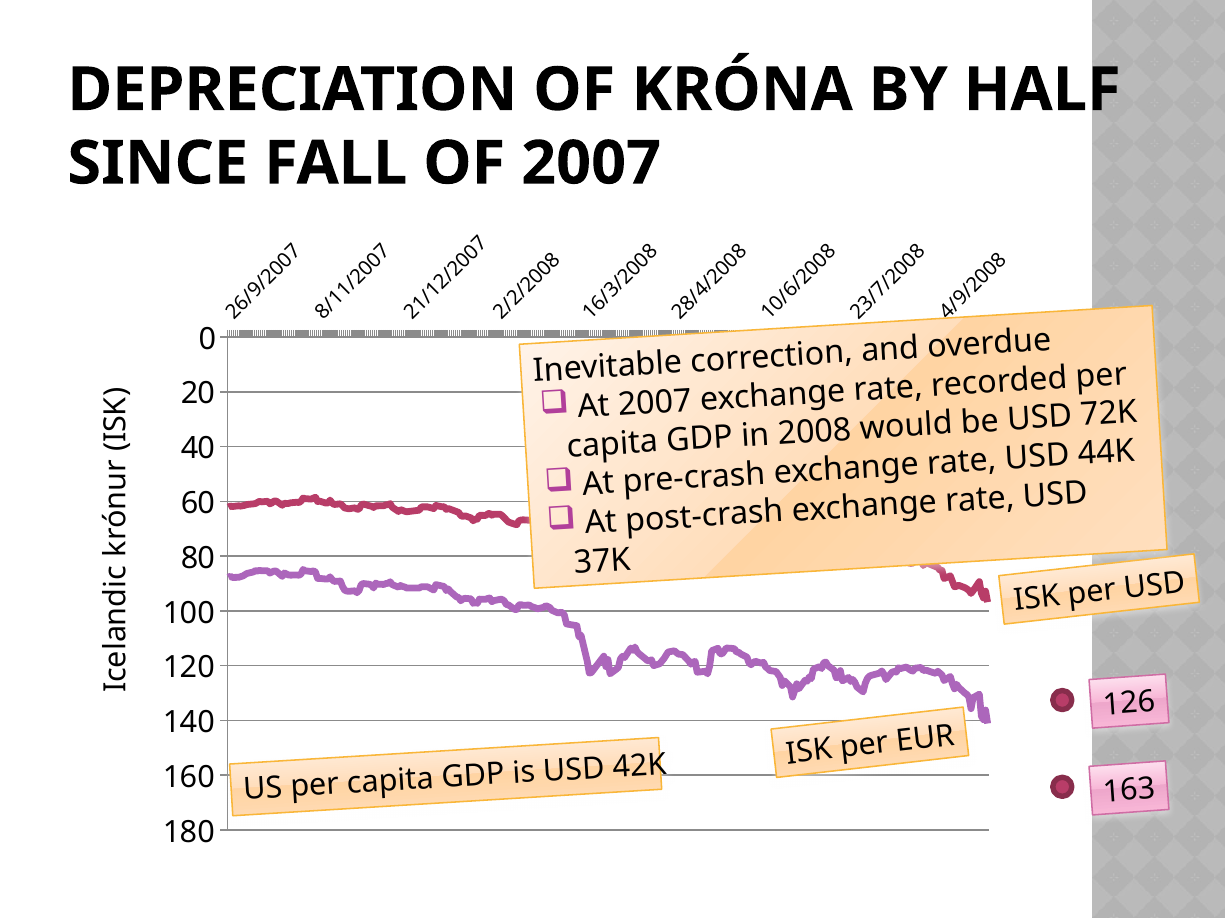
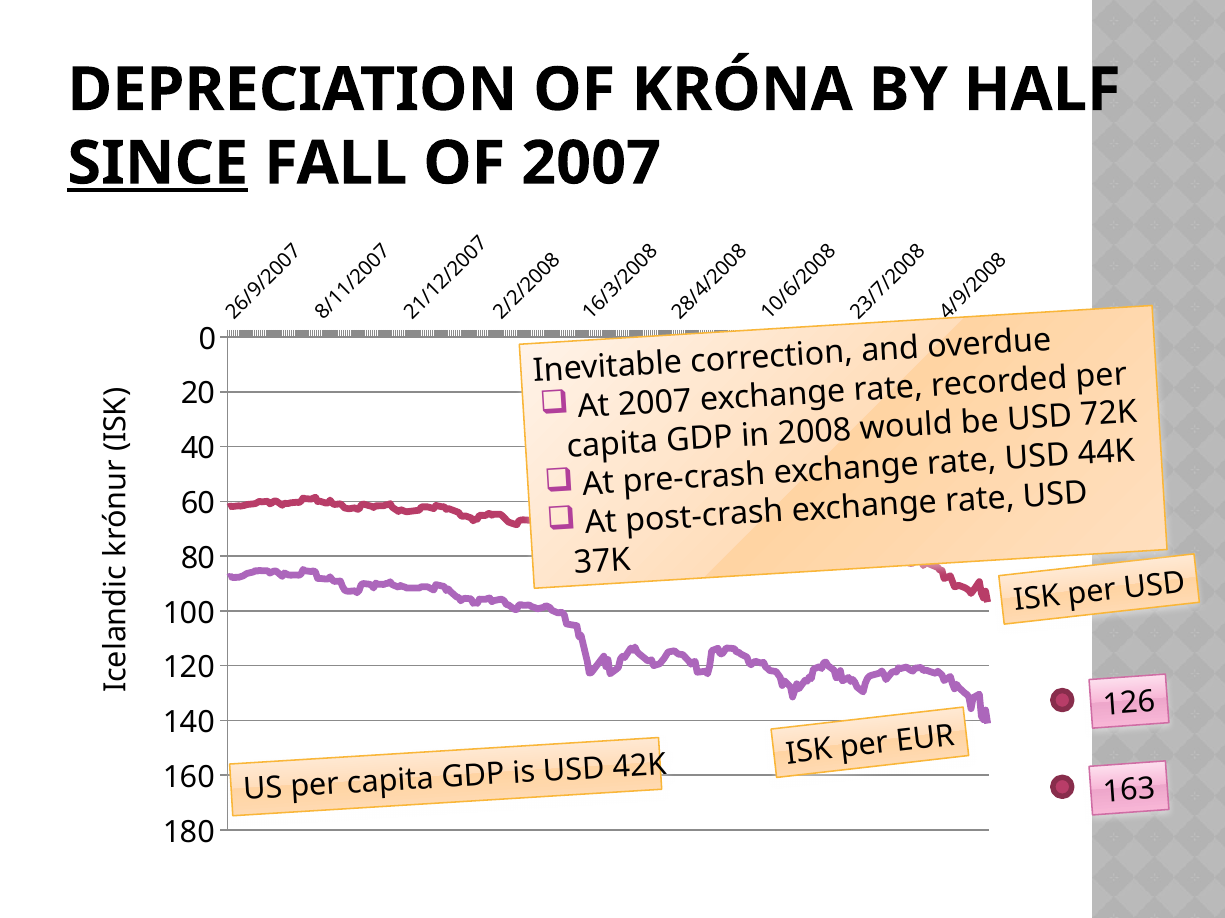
SINCE underline: none -> present (158, 163)
